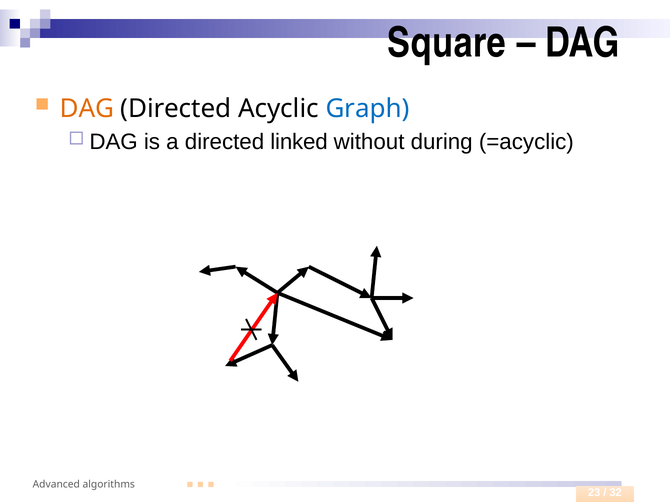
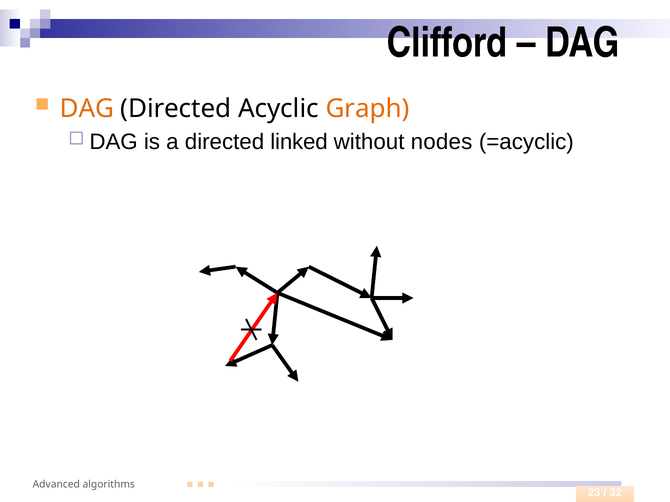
Square: Square -> Clifford (447, 43)
Graph colour: blue -> orange (367, 109)
during: during -> nodes (442, 142)
